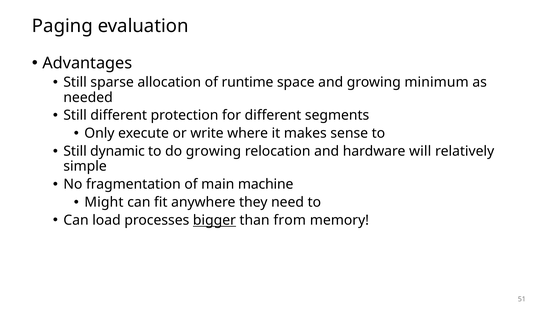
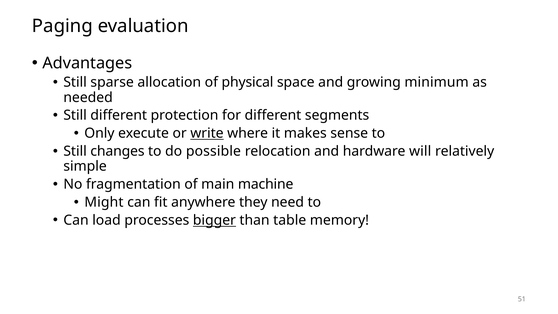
runtime: runtime -> physical (247, 82)
write underline: none -> present (207, 133)
dynamic: dynamic -> changes (117, 151)
do growing: growing -> possible (213, 151)
from: from -> table (290, 220)
